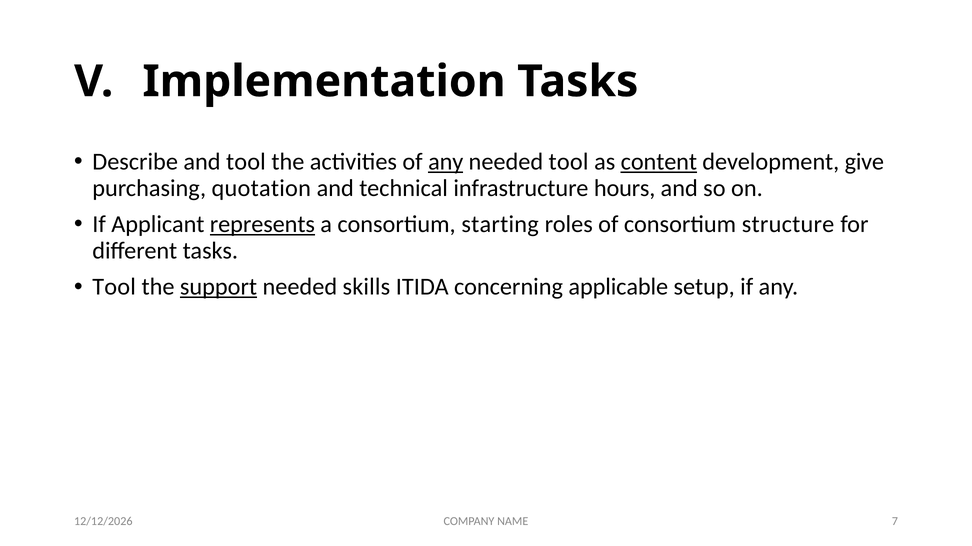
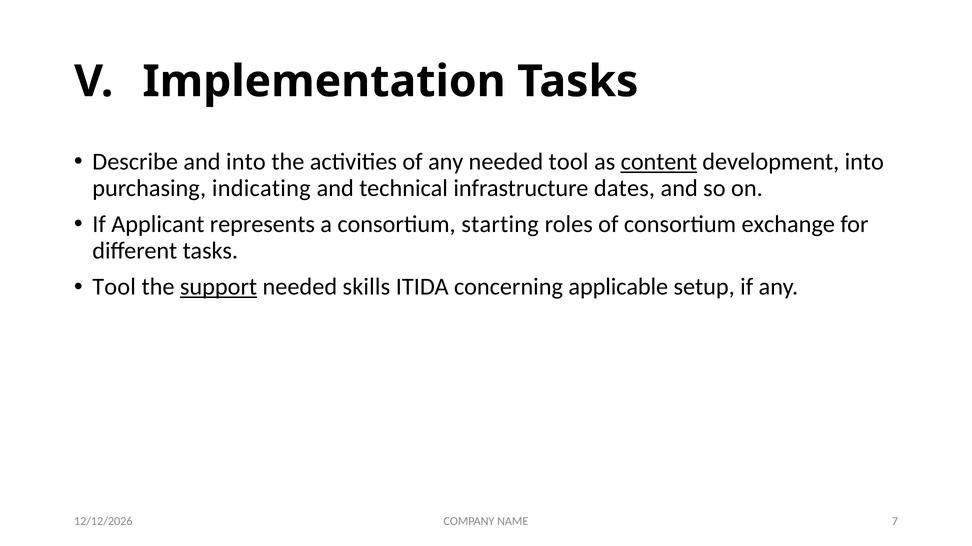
and tool: tool -> into (246, 162)
any underline: present -> none (446, 162)
development give: give -> into (864, 162)
quotation: quotation -> indicating (261, 188)
hours: hours -> dates (624, 188)
represents underline: present -> none (262, 225)
structure: structure -> exchange (788, 225)
